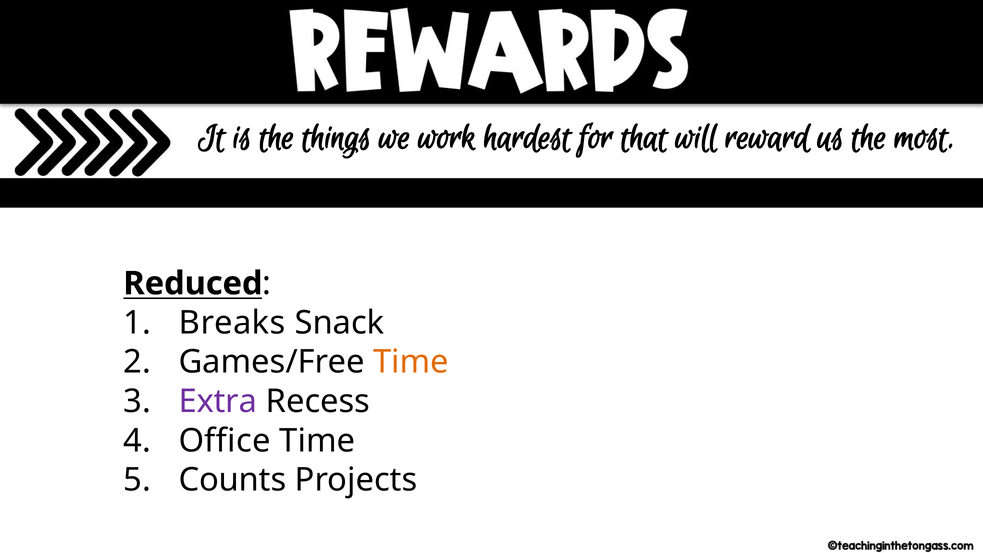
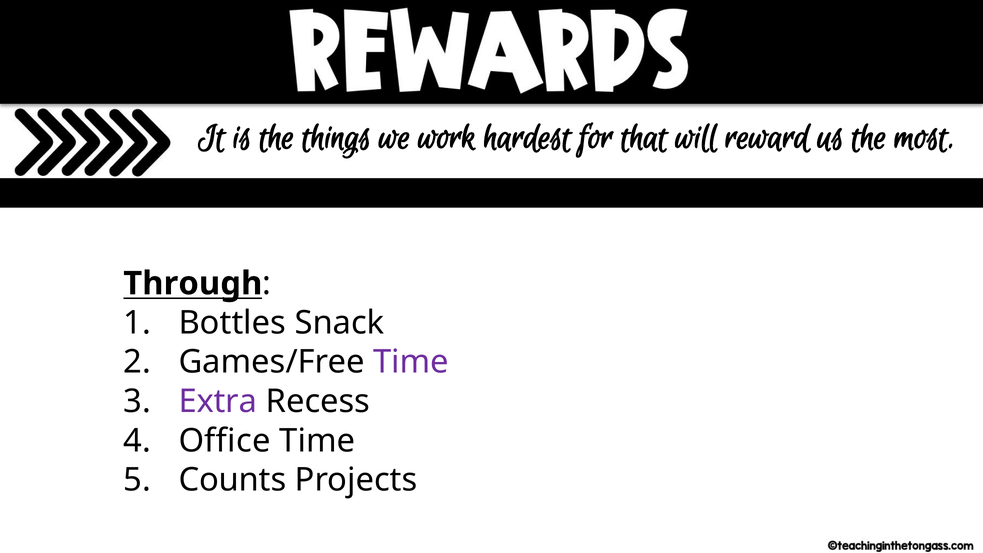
Reduced: Reduced -> Through (193, 283)
Breaks: Breaks -> Bottles (232, 323)
Time colour: orange -> purple (411, 362)
